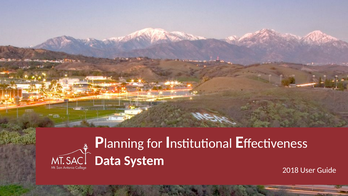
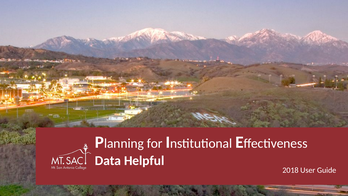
System: System -> Helpful (144, 161)
